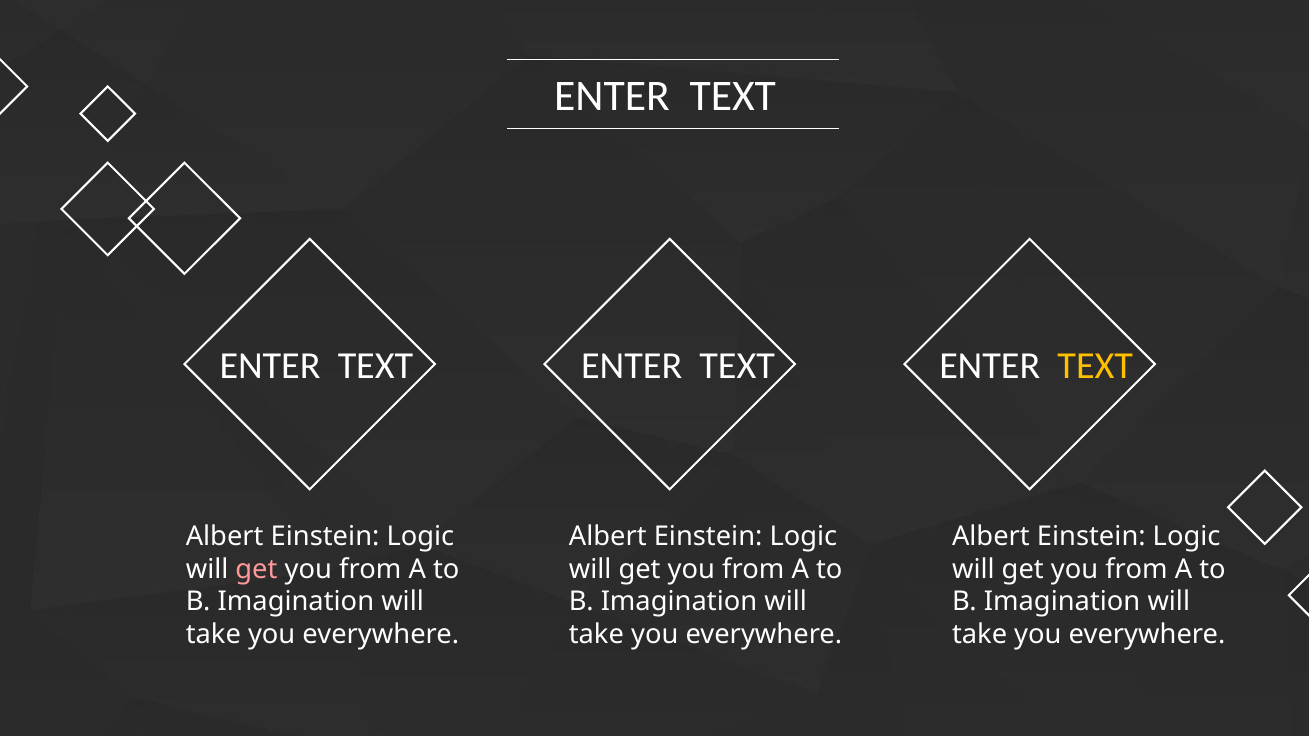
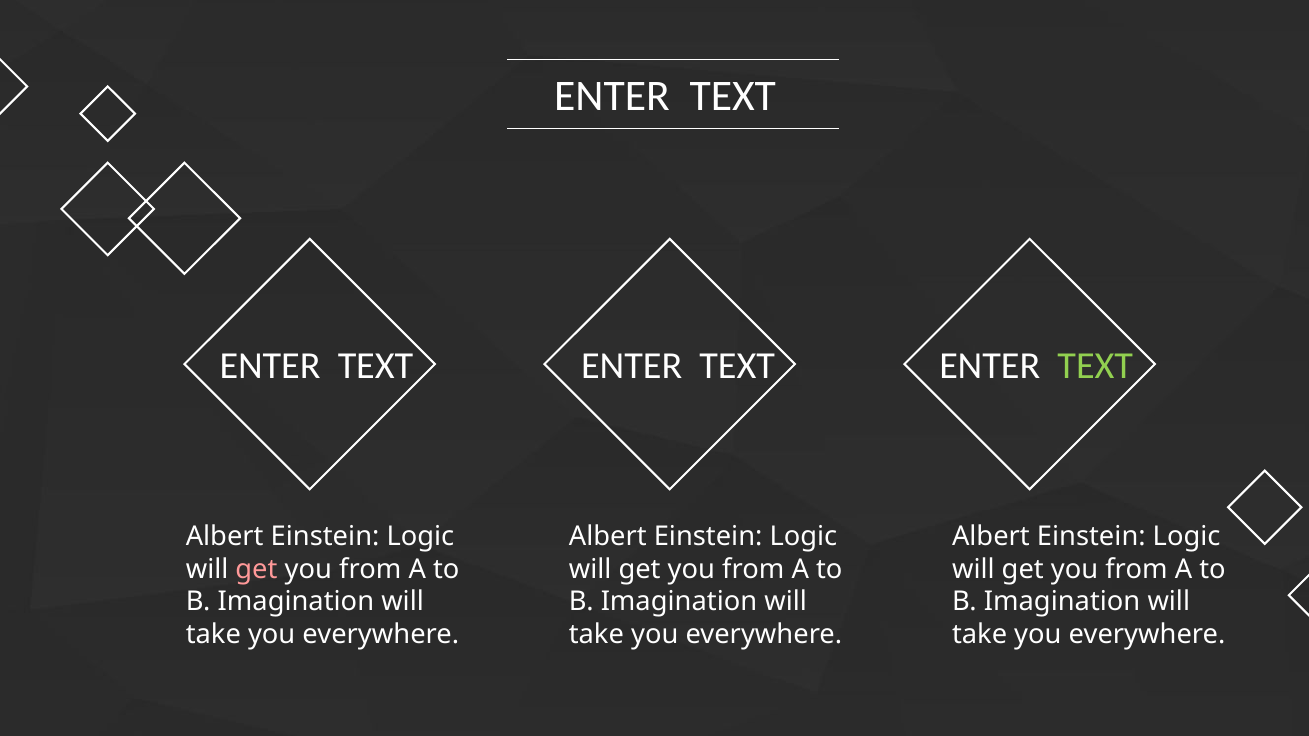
TEXT colour: yellow -> light green (1095, 367)
